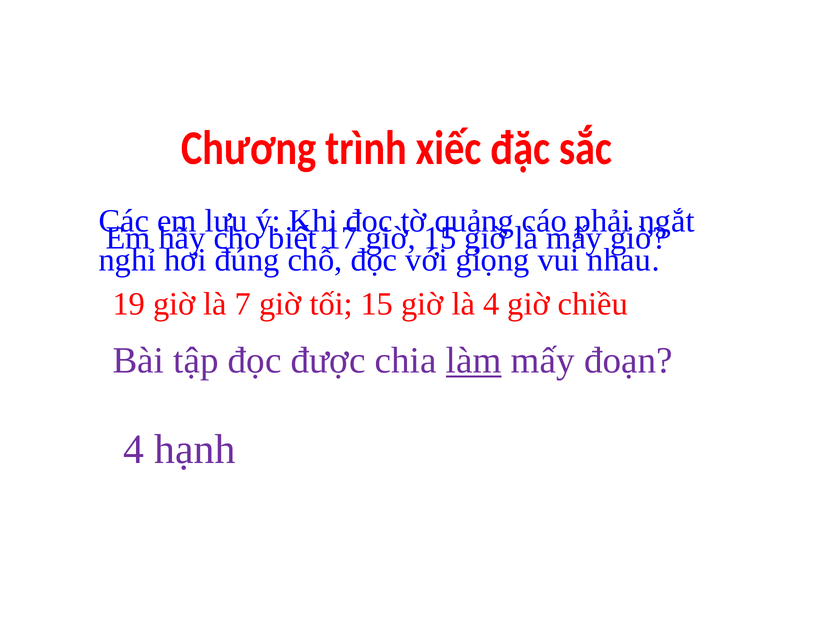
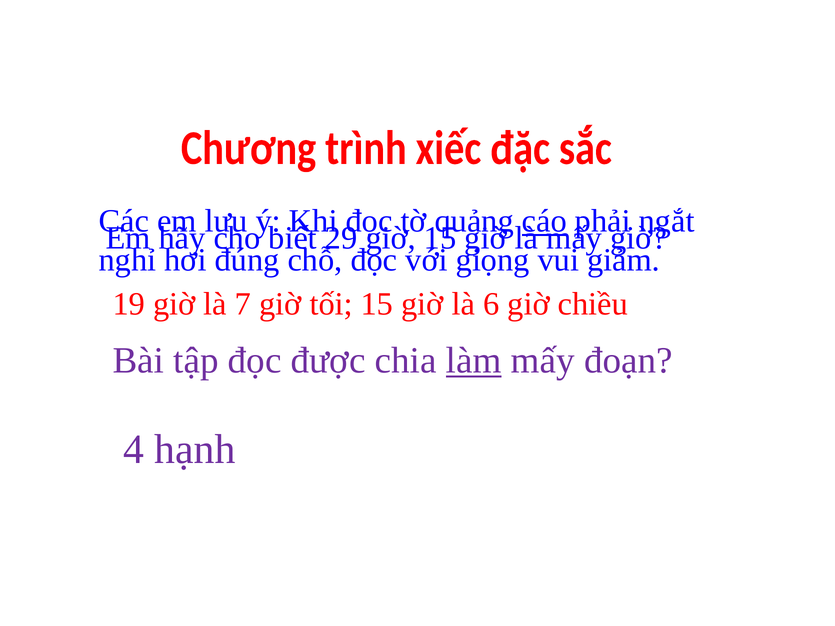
cáo underline: none -> present (544, 221)
17: 17 -> 29 (341, 238)
nhau: nhau -> giảm (624, 260)
là 4: 4 -> 6 (491, 304)
